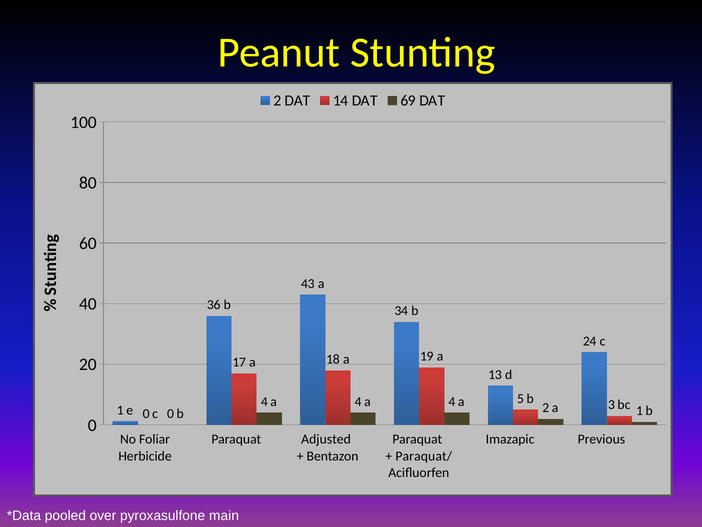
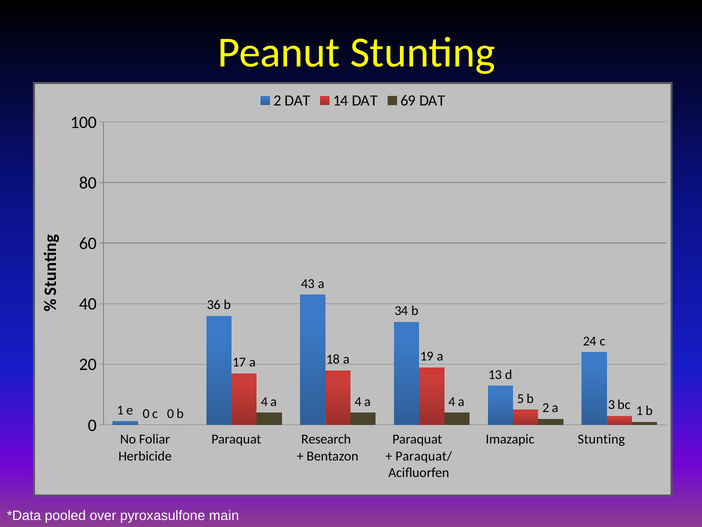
Adjusted: Adjusted -> Research (326, 439)
Imazapic Previous: Previous -> Stunting (601, 439)
